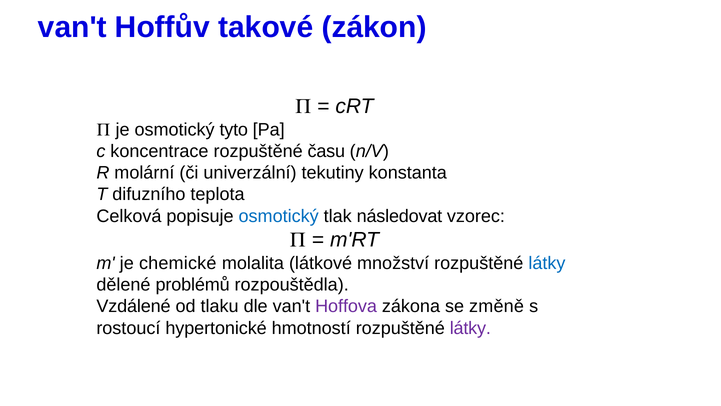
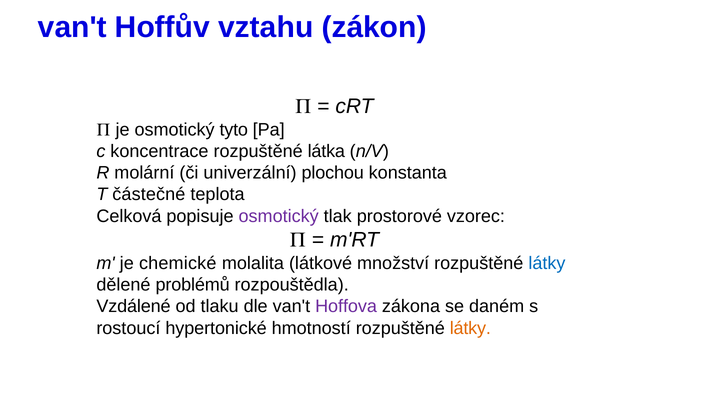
takové: takové -> vztahu (266, 27)
času: času -> látka (326, 151)
tekutiny: tekutiny -> plochou (333, 173)
difuzního: difuzního -> částečné (149, 194)
osmotický colour: blue -> purple (279, 216)
následovat: následovat -> prostorové (399, 216)
změně: změně -> daném (497, 306)
látky colour: purple -> orange (470, 328)
